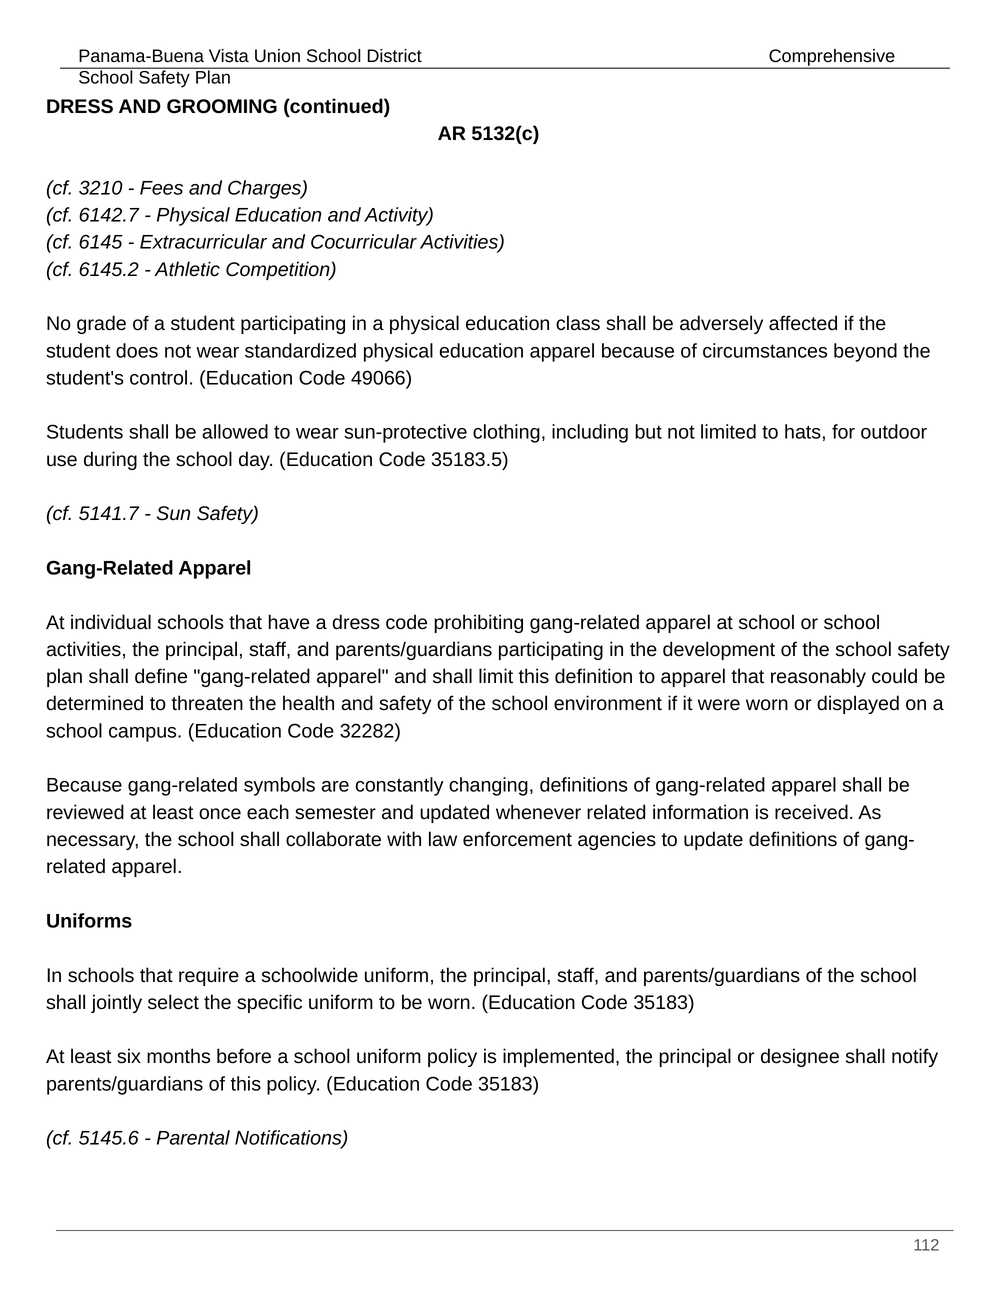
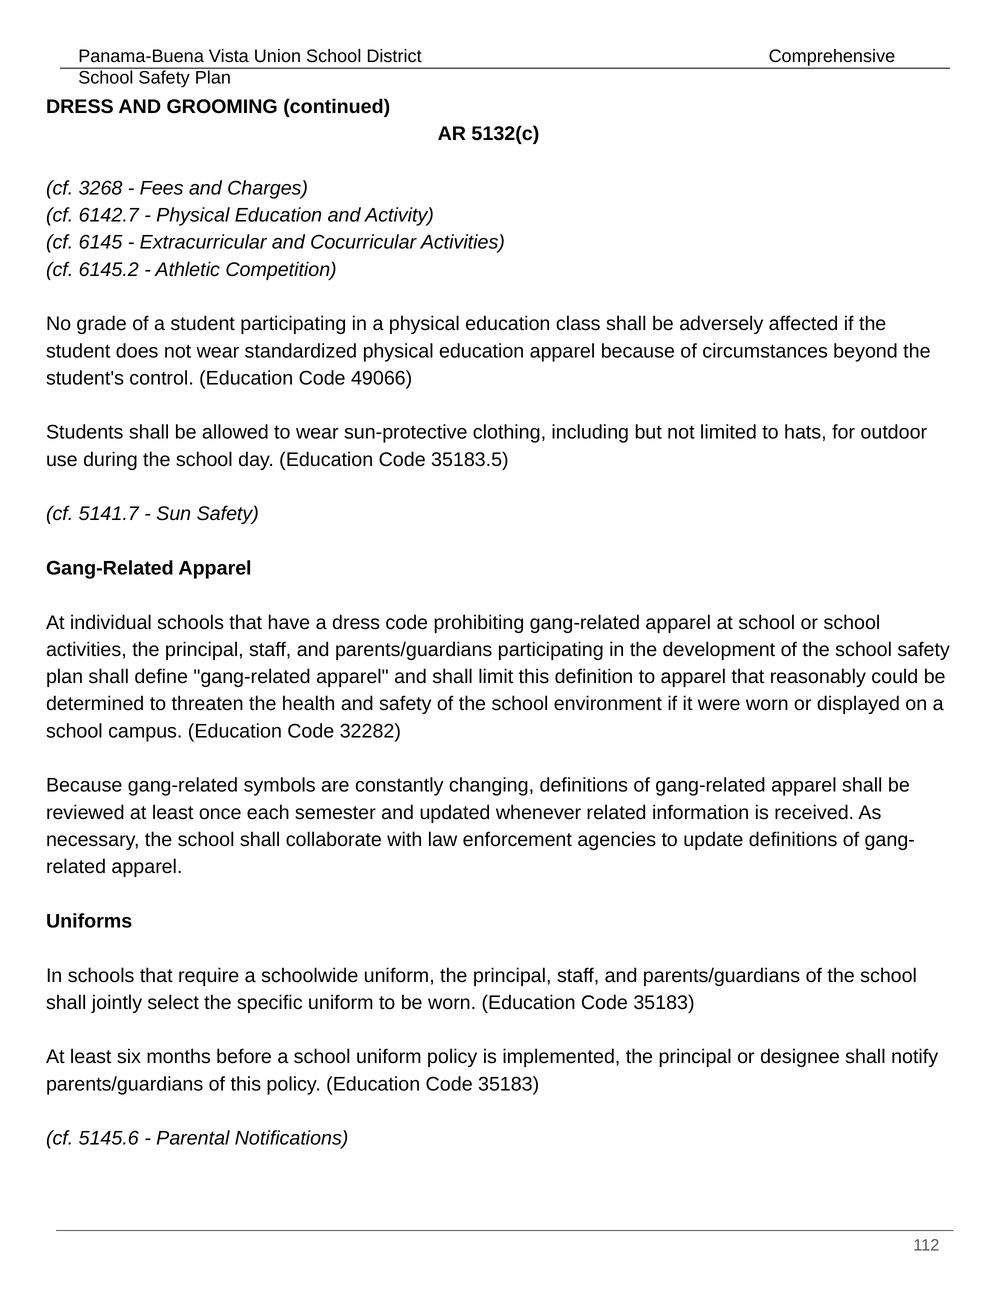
3210: 3210 -> 3268 (101, 188)
